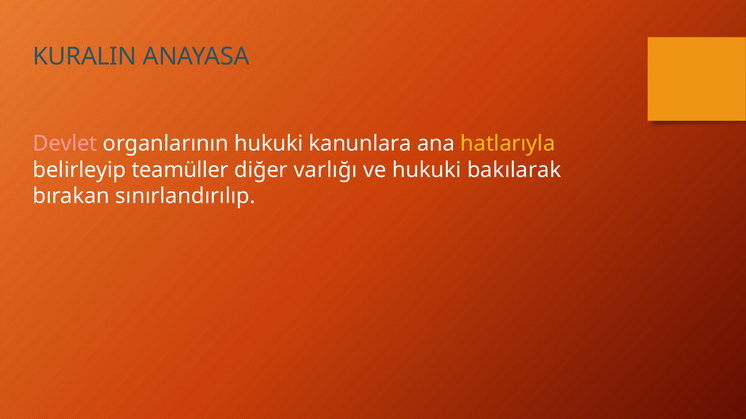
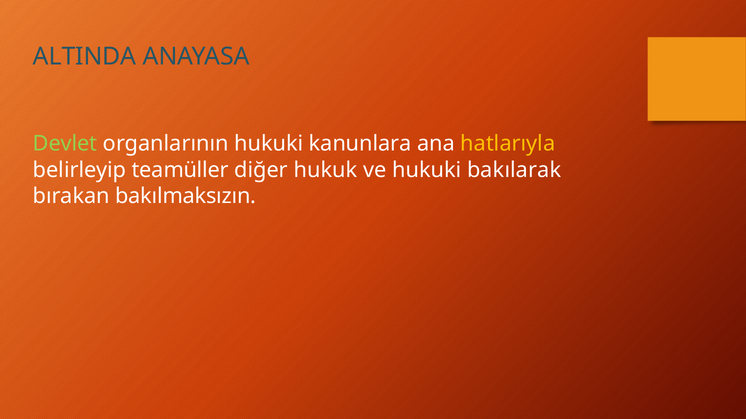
KURALIN: KURALIN -> ALTINDA (85, 57)
Devlet colour: pink -> light green (65, 144)
varlığı: varlığı -> hukuk (326, 170)
sınırlandırılıp: sınırlandırılıp -> bakılmaksızın (186, 196)
